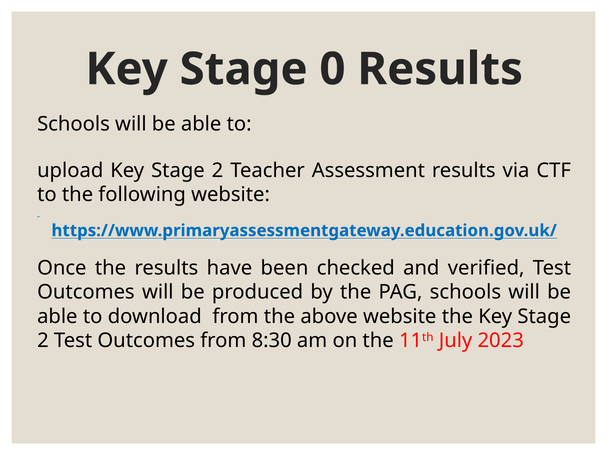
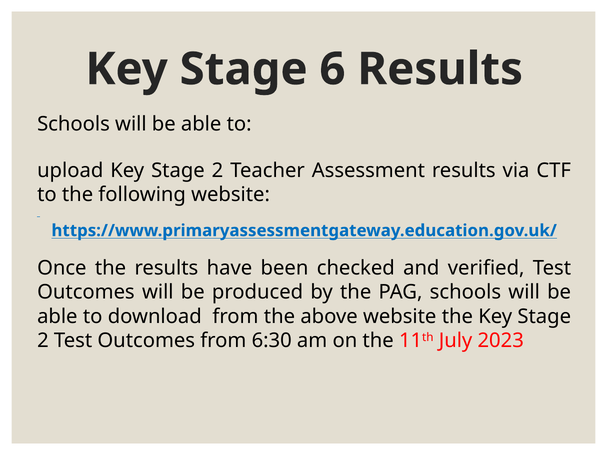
0: 0 -> 6 (332, 69)
8:30: 8:30 -> 6:30 (272, 341)
